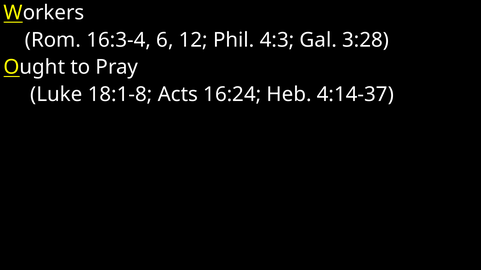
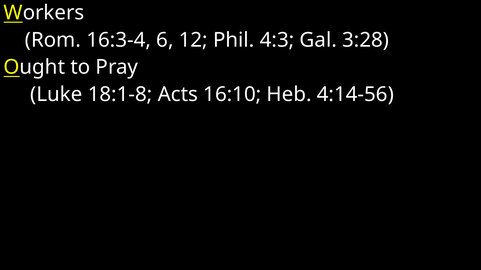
16:24: 16:24 -> 16:10 (232, 94)
4:14-37: 4:14-37 -> 4:14-56 (355, 94)
